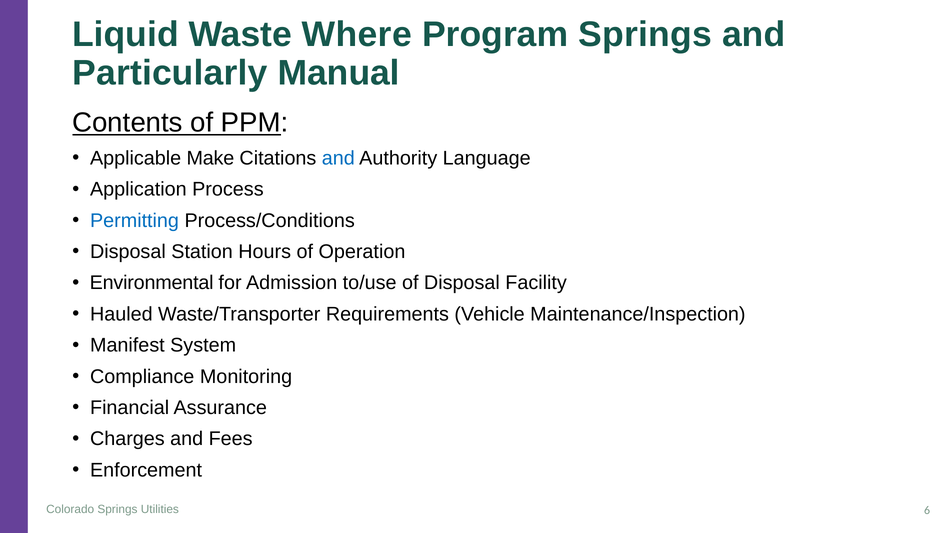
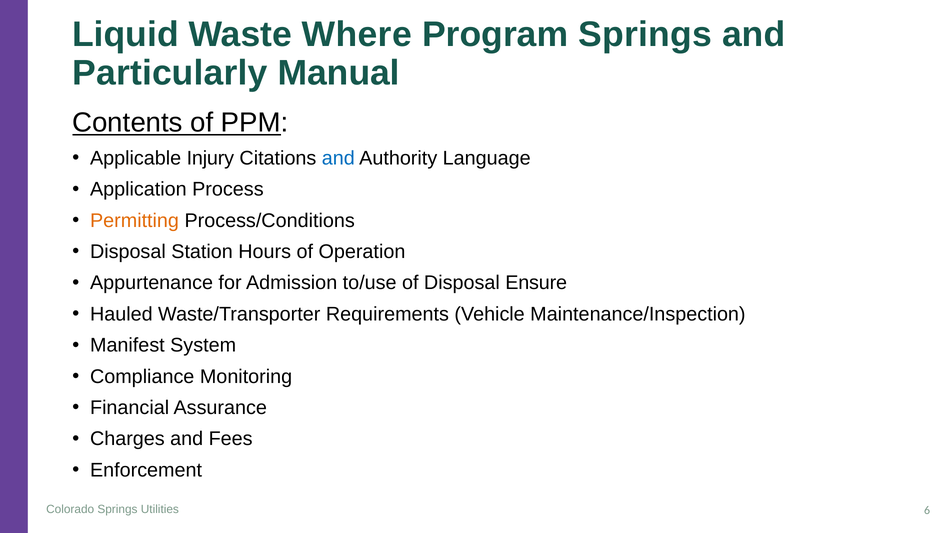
Make: Make -> Injury (210, 158)
Permitting colour: blue -> orange (135, 221)
Environmental: Environmental -> Appurtenance (152, 283)
Facility: Facility -> Ensure (536, 283)
